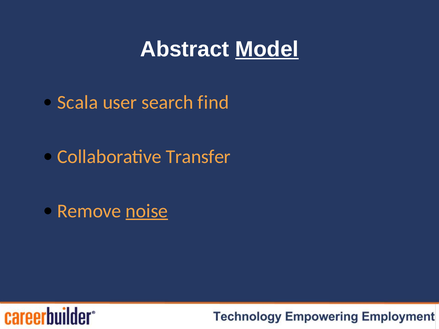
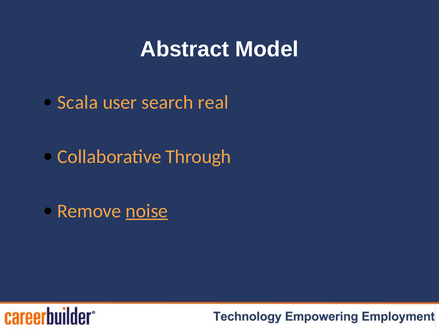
Model underline: present -> none (267, 49)
find: find -> real (213, 102)
Transfer: Transfer -> Through (198, 157)
